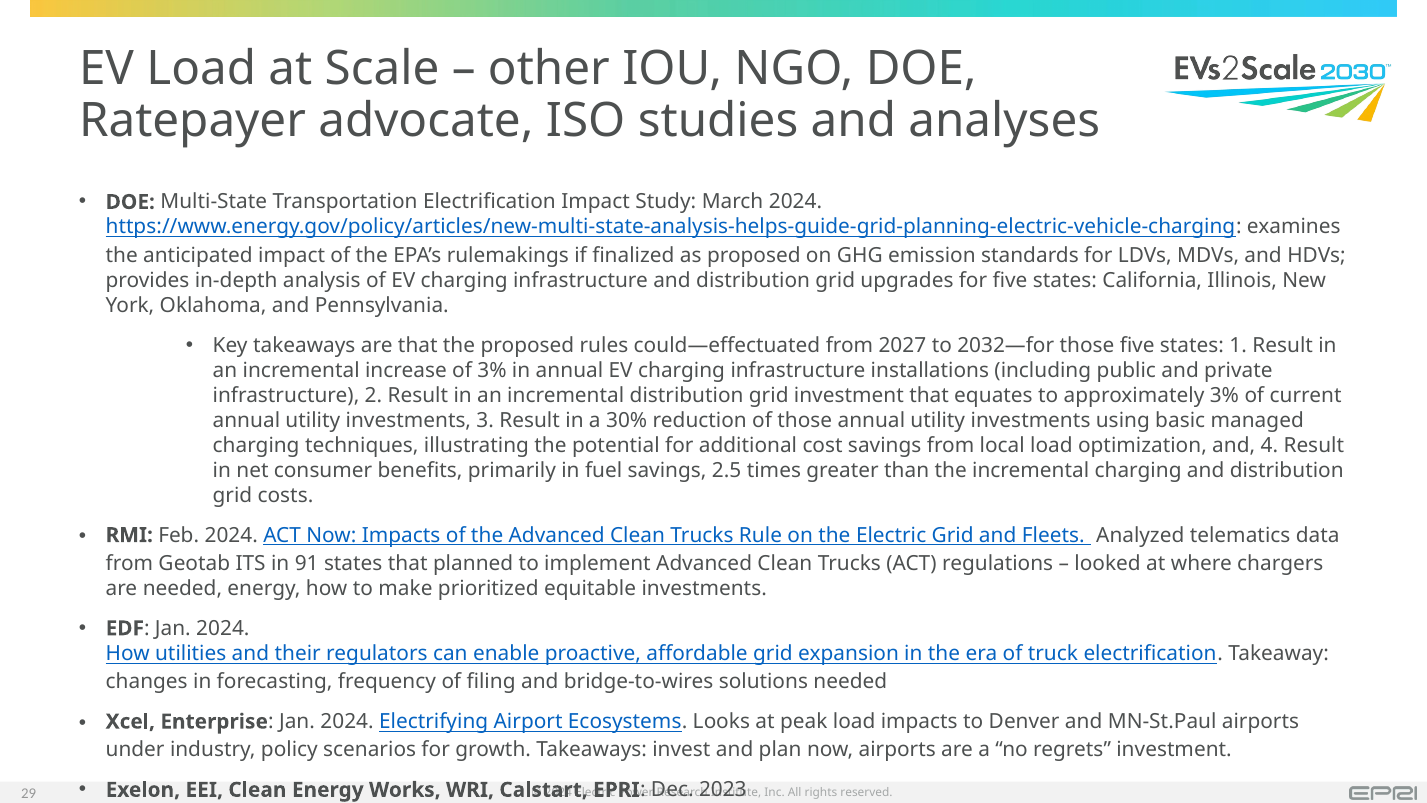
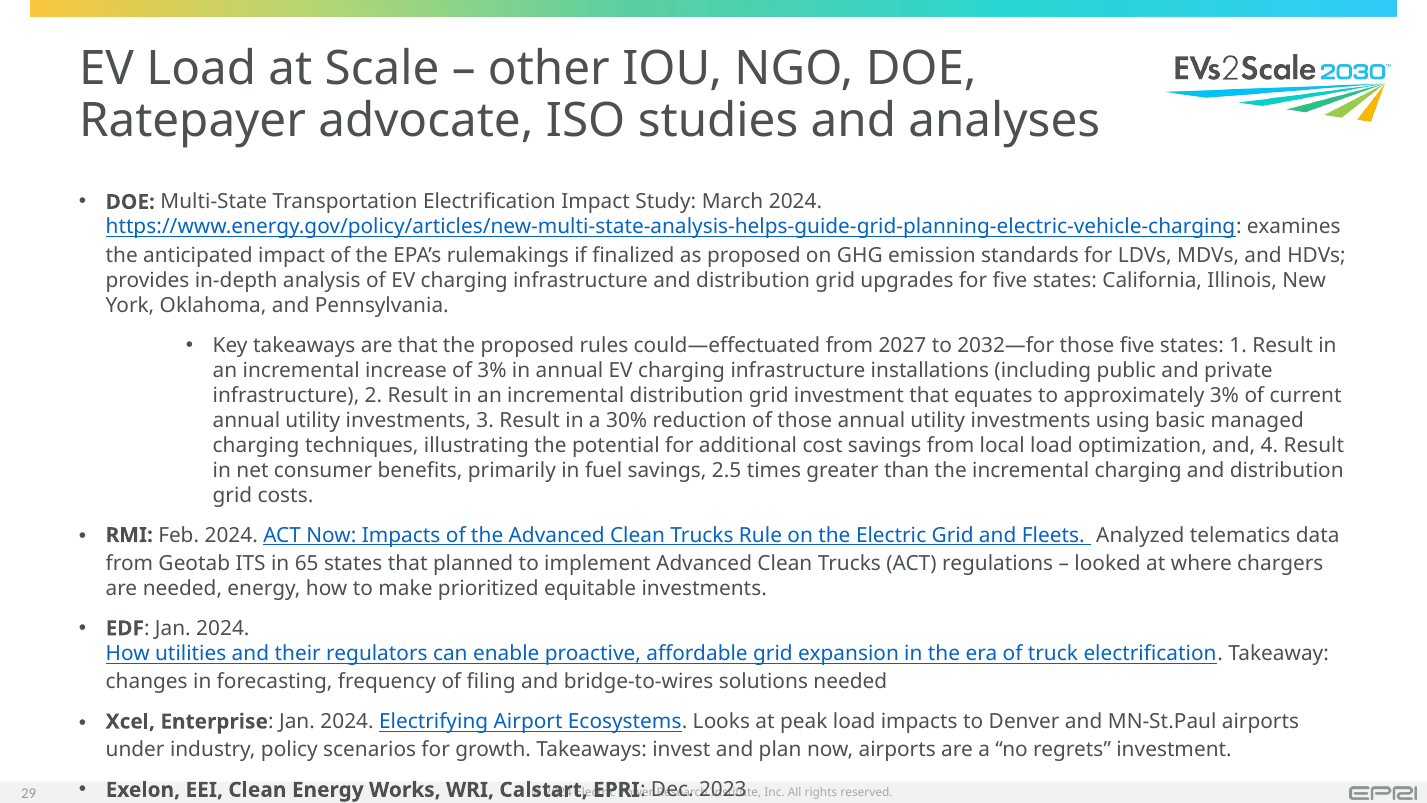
91: 91 -> 65 (307, 563)
